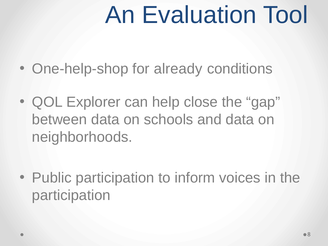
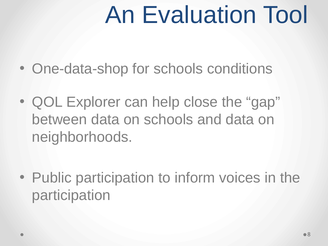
One-help-shop: One-help-shop -> One-data-shop (80, 69)
for already: already -> schools (178, 69)
